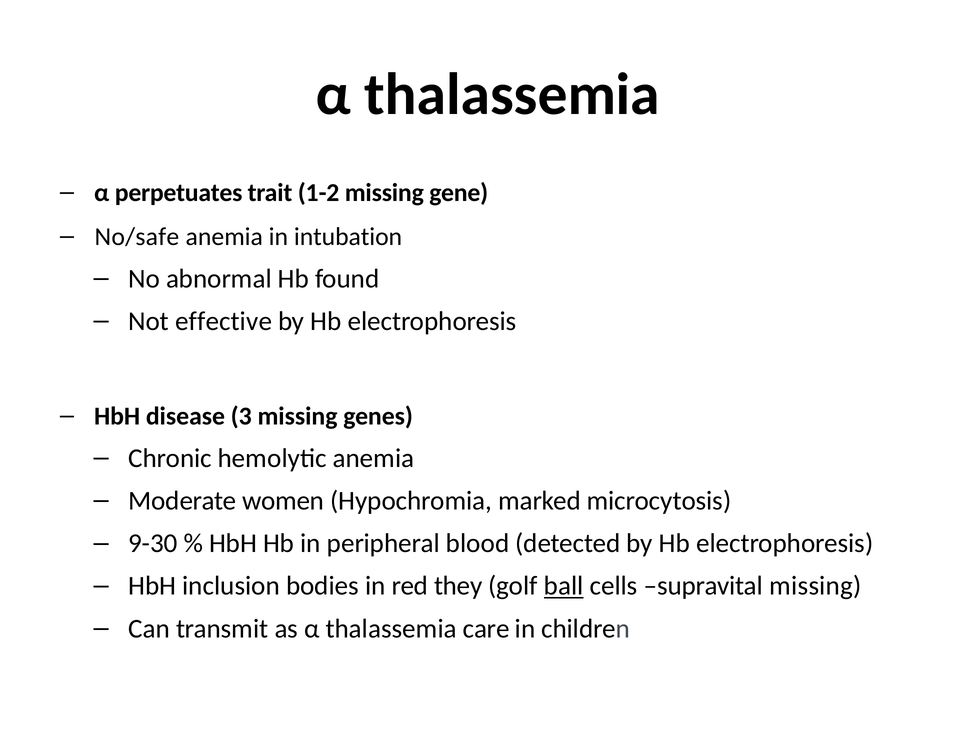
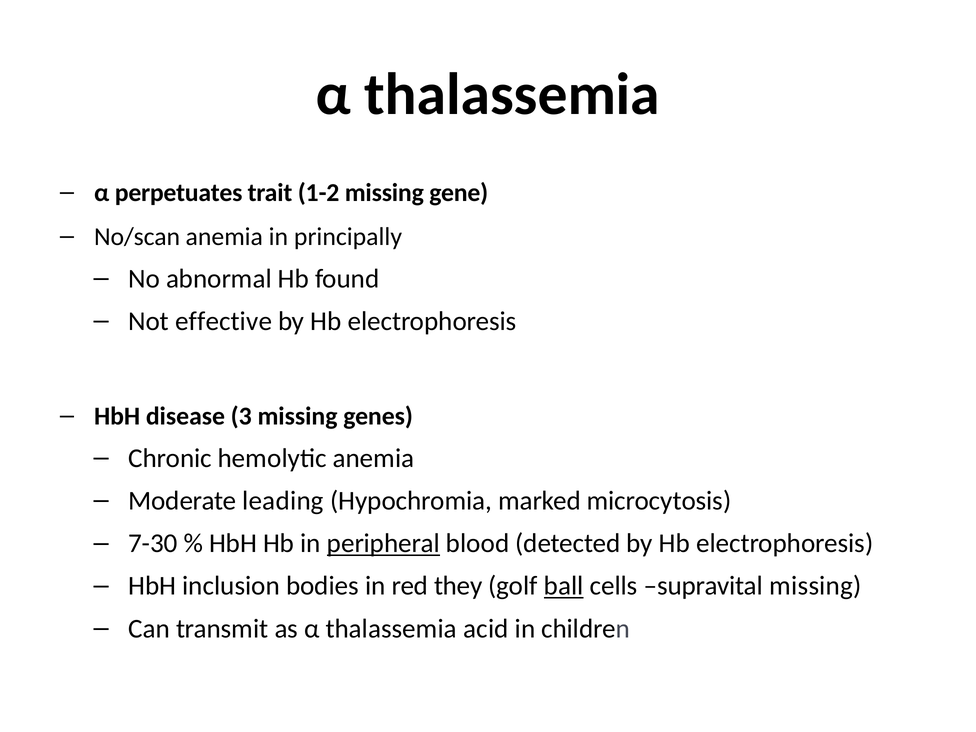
No/safe: No/safe -> No/scan (137, 237)
intubation: intubation -> principally (348, 237)
women: women -> leading (283, 501)
9-30: 9-30 -> 7-30 (153, 544)
peripheral underline: none -> present (384, 544)
care: care -> acid (486, 629)
